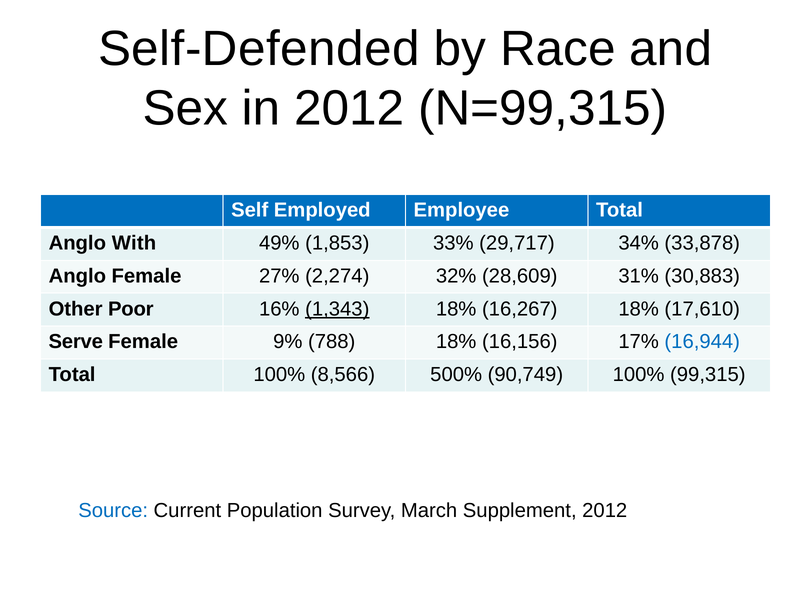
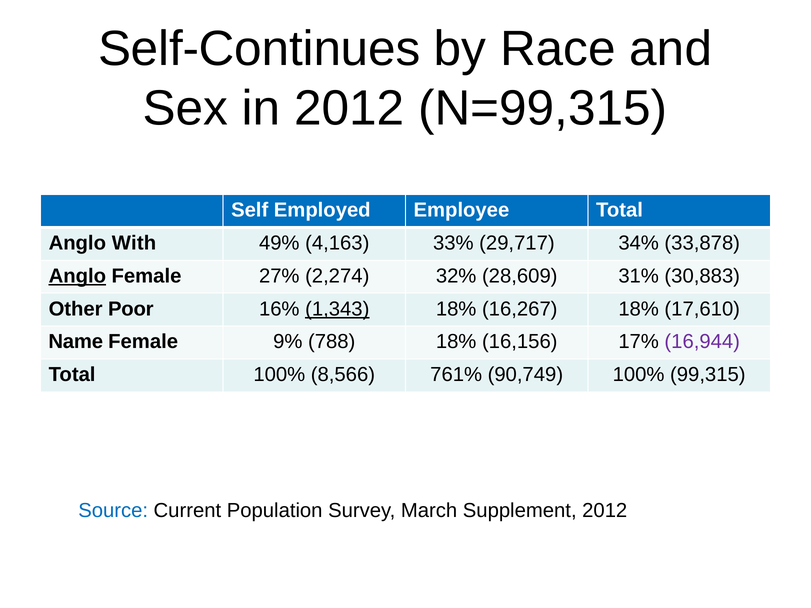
Self-Defended: Self-Defended -> Self-Continues (259, 49)
1,853: 1,853 -> 4,163 (337, 243)
Anglo underline: none -> present (77, 276)
Serve: Serve -> Name (76, 342)
16,944 colour: blue -> purple (702, 342)
500%: 500% -> 761% (456, 375)
